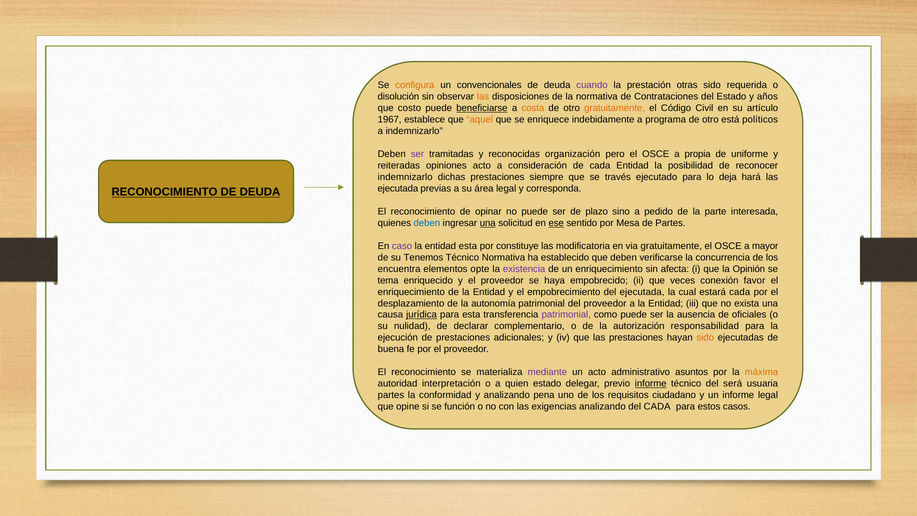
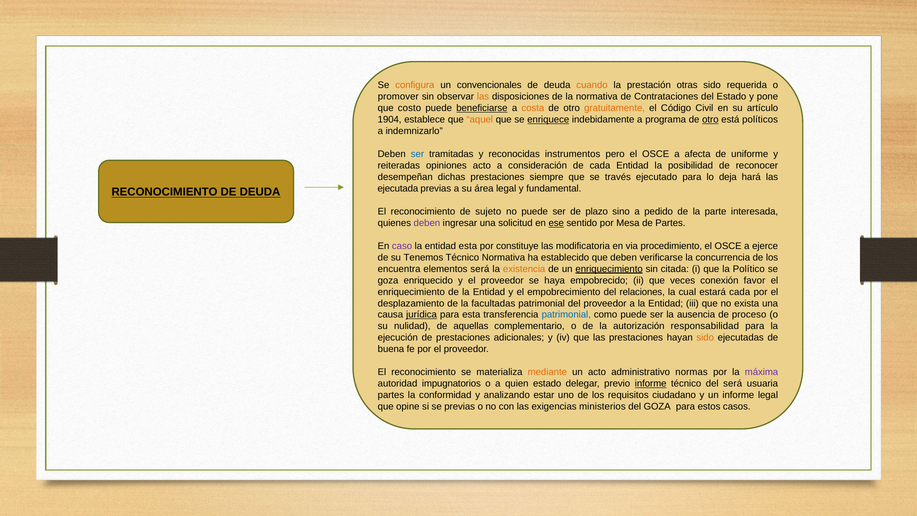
cuando colour: purple -> orange (592, 85)
disolución: disolución -> promover (398, 97)
años: años -> pone (767, 97)
1967: 1967 -> 1904 (390, 120)
enriquece underline: none -> present (548, 120)
otro underline: none -> present (710, 120)
ser colour: purple -> blue (417, 154)
organización: organización -> instrumentos (573, 154)
propia: propia -> afecta (698, 154)
indemnizarlo: indemnizarlo -> desempeñan (405, 177)
corresponda: corresponda -> fundamental (554, 188)
opinar: opinar -> sujeto (488, 211)
deben colour: blue -> purple (427, 223)
una underline: present -> none (488, 223)
via gratuitamente: gratuitamente -> procedimiento (671, 246)
mayor: mayor -> ejerce (765, 246)
elementos opte: opte -> será (480, 269)
existencia colour: purple -> orange (524, 269)
enriquecimiento underline: none -> present (609, 269)
afecta: afecta -> citada (675, 269)
Opinión: Opinión -> Político (749, 269)
tema: tema -> goza (388, 280)
del ejecutada: ejecutada -> relaciones (642, 292)
autonomía: autonomía -> facultadas (493, 303)
patrimonial colour: purple -> blue (566, 315)
oficiales: oficiales -> proceso (749, 315)
declarar: declarar -> aquellas (471, 326)
mediante colour: purple -> orange (547, 372)
asuntos: asuntos -> normas (692, 372)
máxima colour: orange -> purple (762, 372)
interpretación: interpretación -> impugnatorios (451, 384)
pena: pena -> estar (544, 395)
se función: función -> previas (460, 407)
exigencias analizando: analizando -> ministerios (602, 407)
del CADA: CADA -> GOZA (657, 407)
